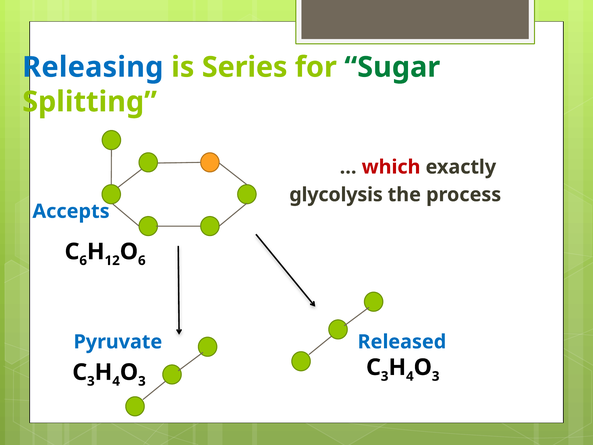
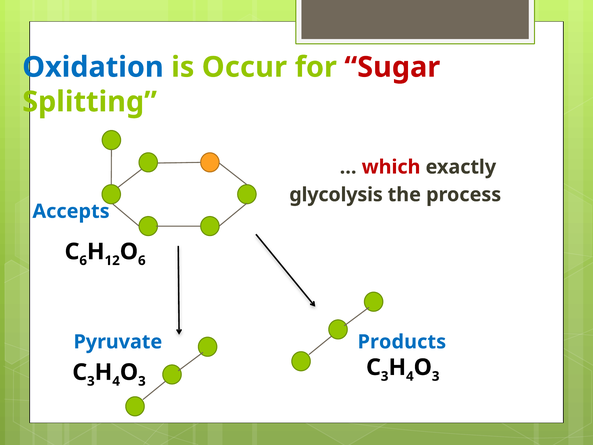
Releasing: Releasing -> Oxidation (93, 67)
Series: Series -> Occur (244, 67)
Sugar colour: green -> red (392, 67)
Released: Released -> Products (402, 342)
